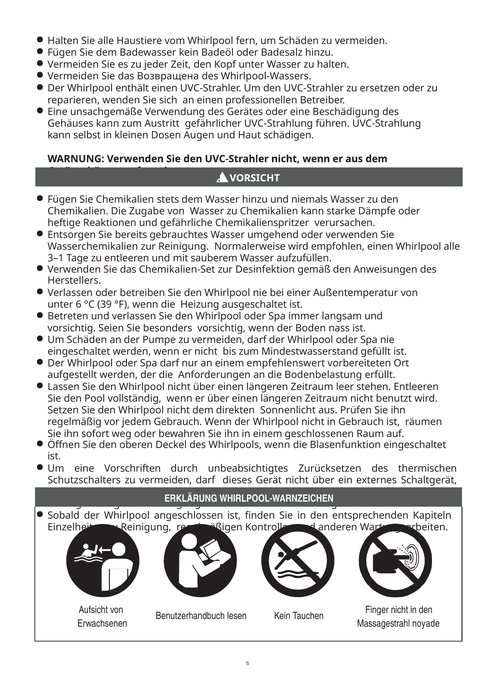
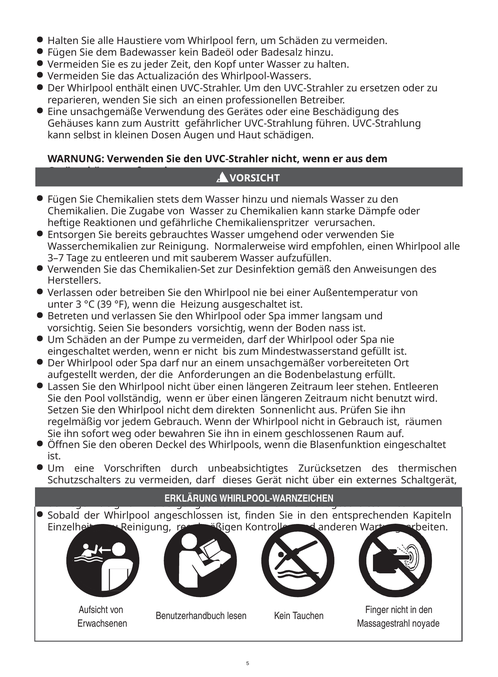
Возвращена: Возвращена -> Actualización (168, 76)
3–1: 3–1 -> 3–7 (56, 258)
6: 6 -> 3 (79, 304)
empfehlenswert: empfehlenswert -> unsachgemäßer (286, 363)
